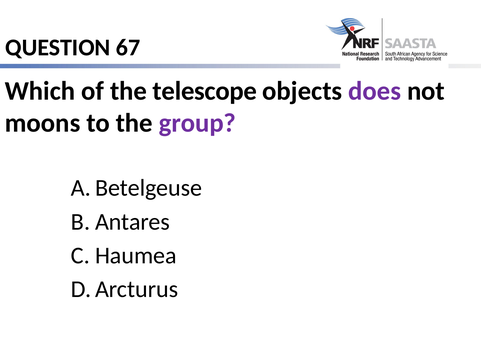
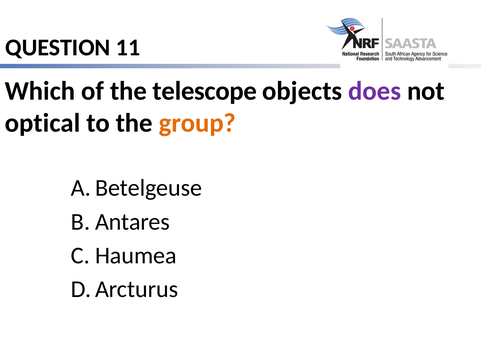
67: 67 -> 11 (128, 48)
moons: moons -> optical (43, 123)
group colour: purple -> orange (197, 123)
